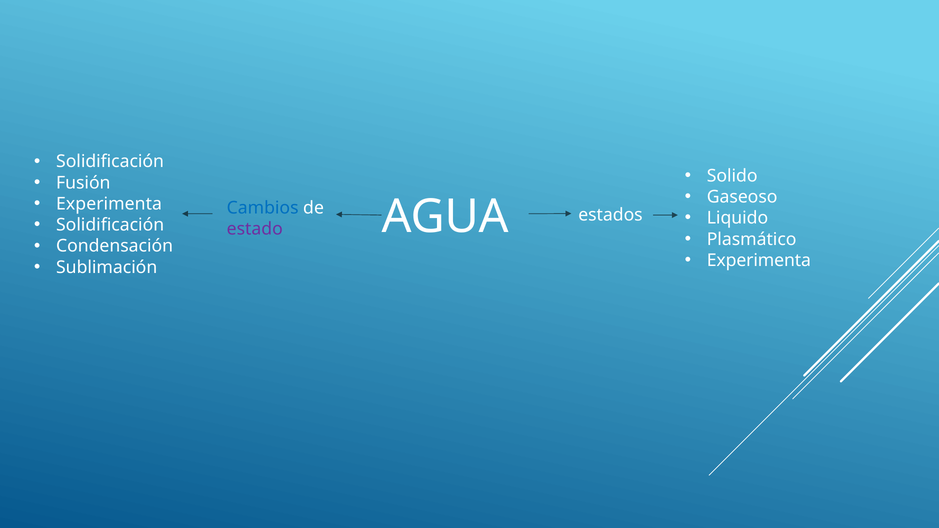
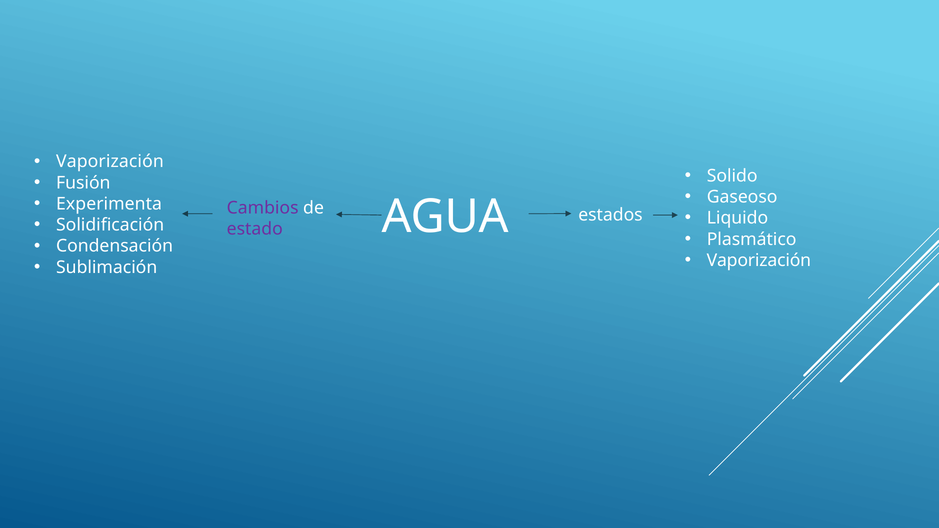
Solidificación: Solidificación -> Vaporización (110, 162)
Cambios colour: blue -> purple (263, 208)
Experimenta: Experimenta -> Vaporización (759, 260)
